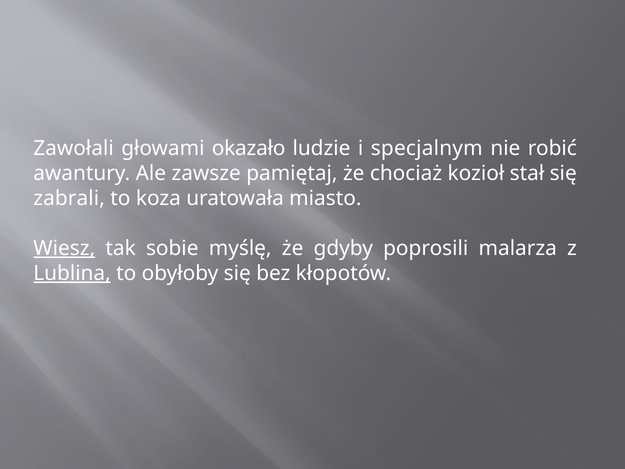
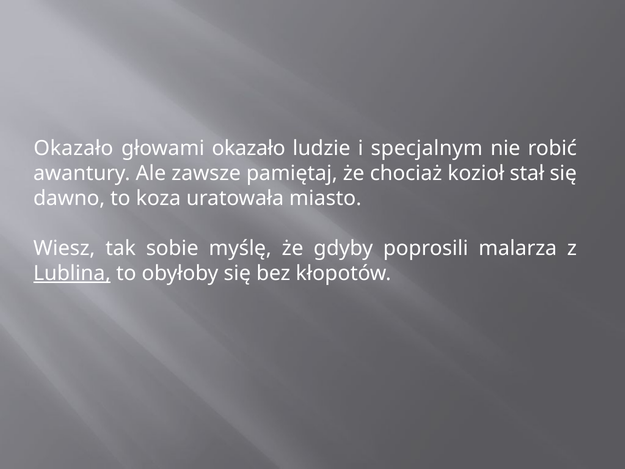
Zawołali: Zawołali -> Okazało (73, 148)
zabrali: zabrali -> dawno (69, 198)
Wiesz underline: present -> none (64, 248)
